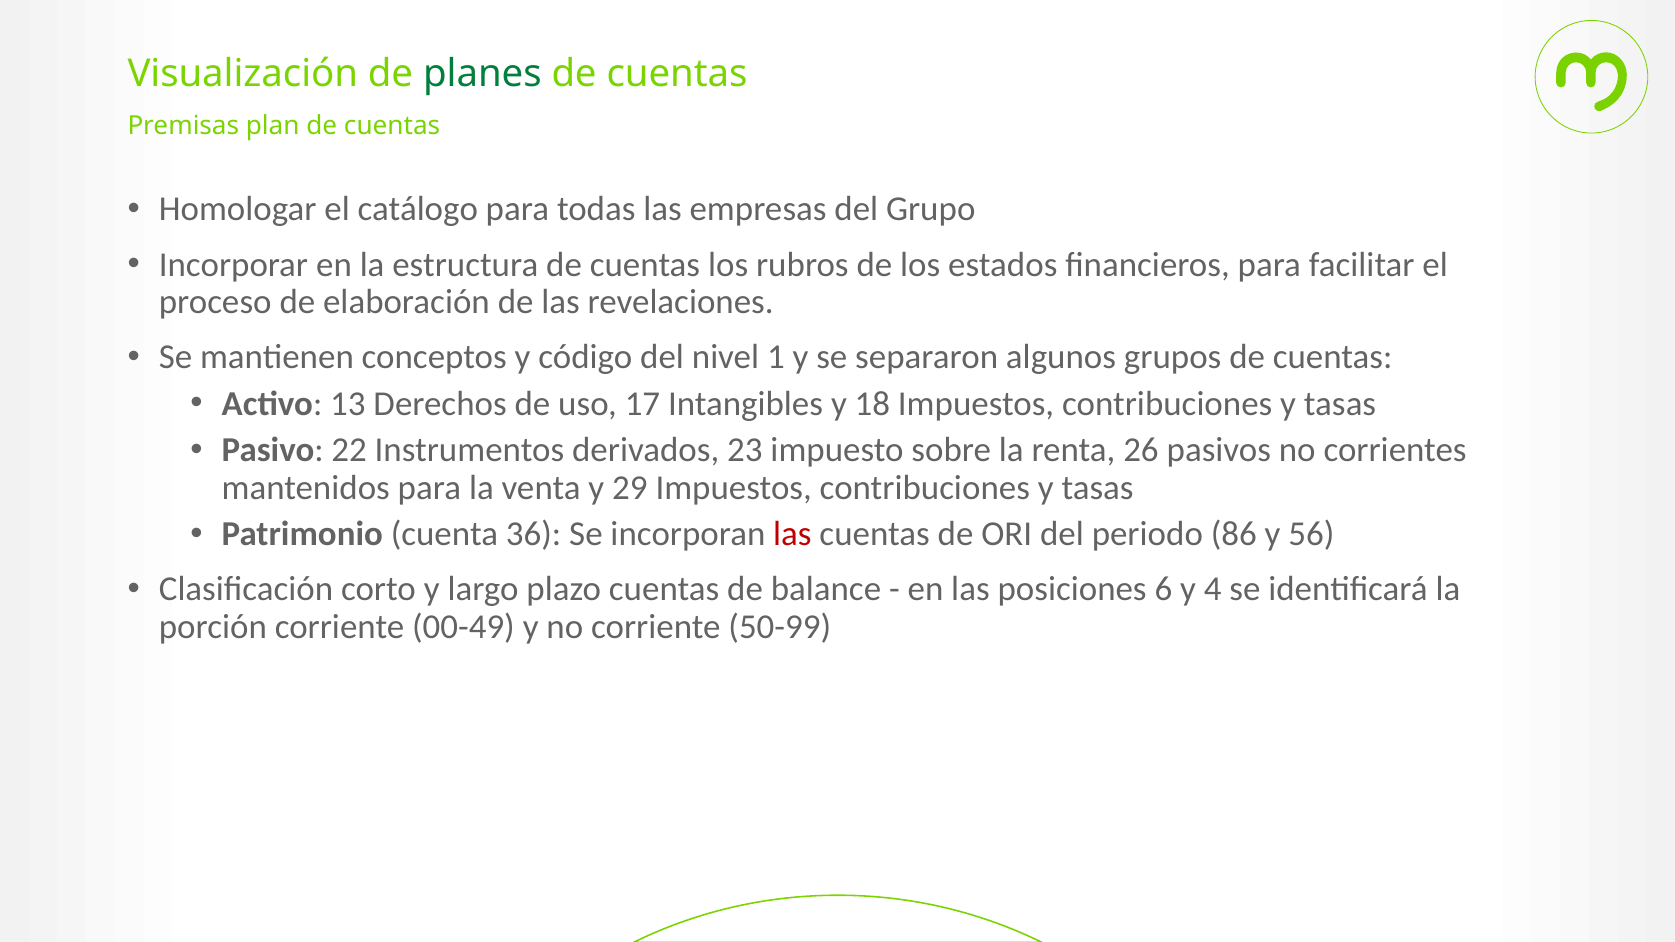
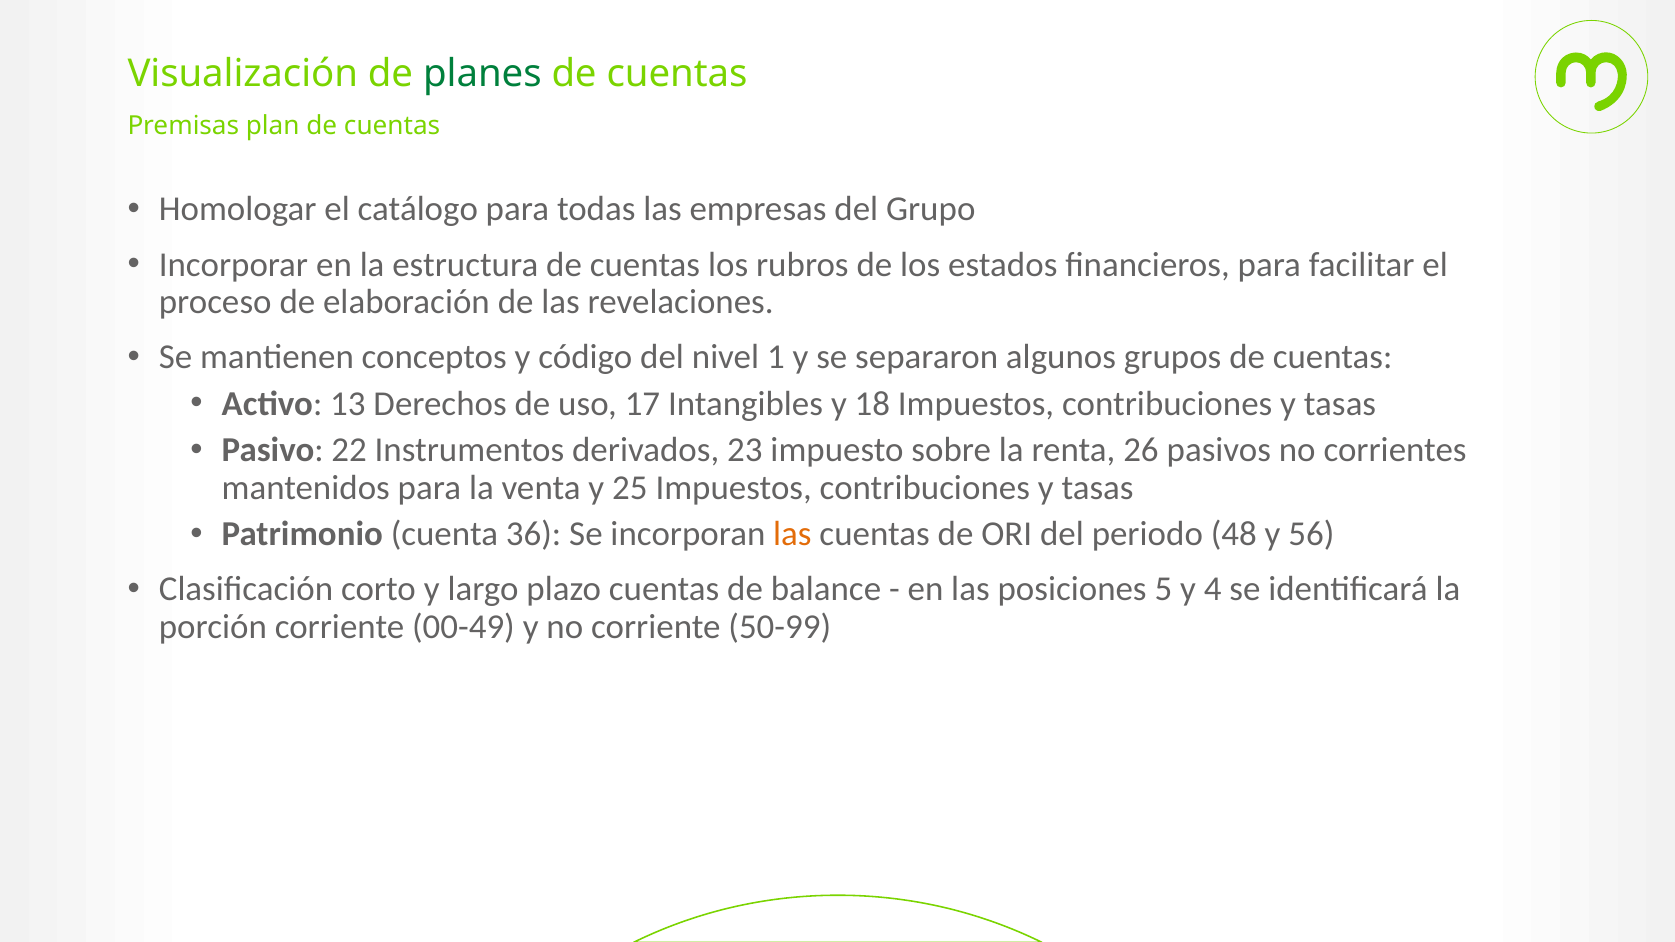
29: 29 -> 25 (630, 488)
las colour: red -> orange (792, 534)
86: 86 -> 48 (1234, 534)
6: 6 -> 5 (1163, 589)
